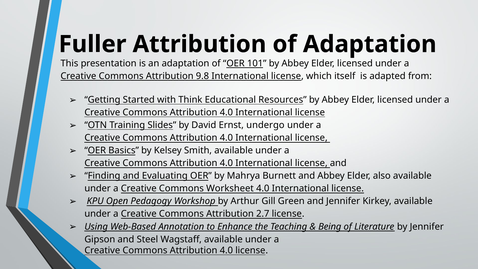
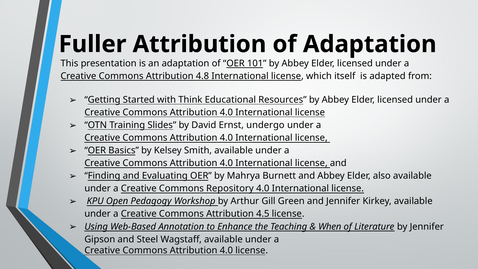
9.8: 9.8 -> 4.8 (202, 76)
Worksheet: Worksheet -> Repository (230, 189)
2.7: 2.7 -> 4.5 (263, 214)
Being: Being -> When (330, 227)
